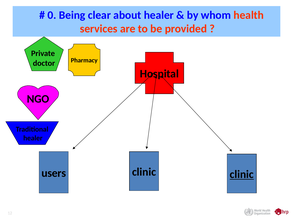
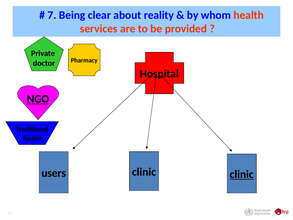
0: 0 -> 7 (52, 15)
about healer: healer -> reality (159, 15)
NGO underline: none -> present (38, 99)
